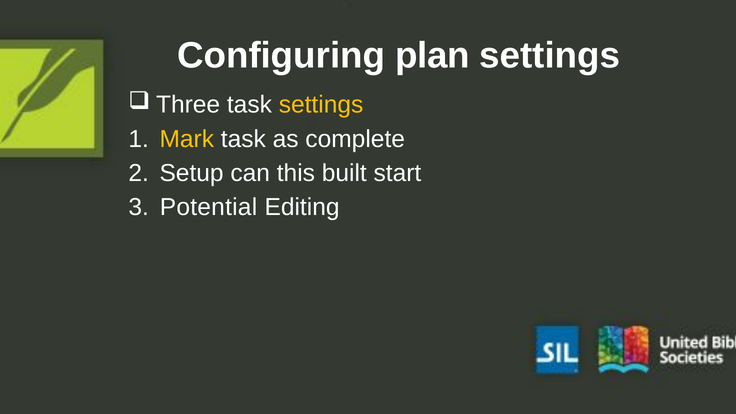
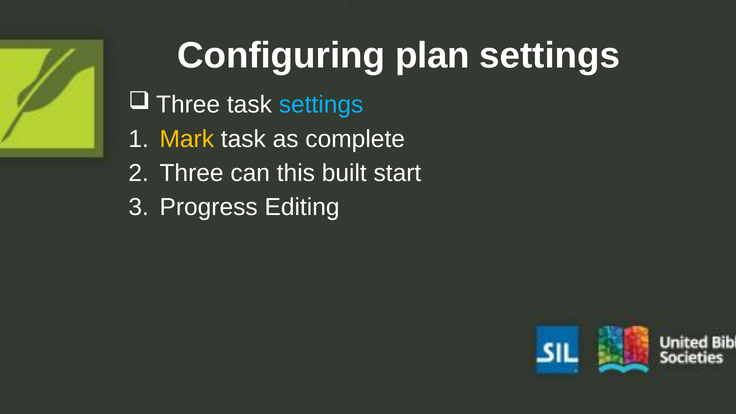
settings colour: yellow -> light blue (321, 105)
Setup: Setup -> Three (192, 173)
Potential: Potential -> Progress (209, 207)
